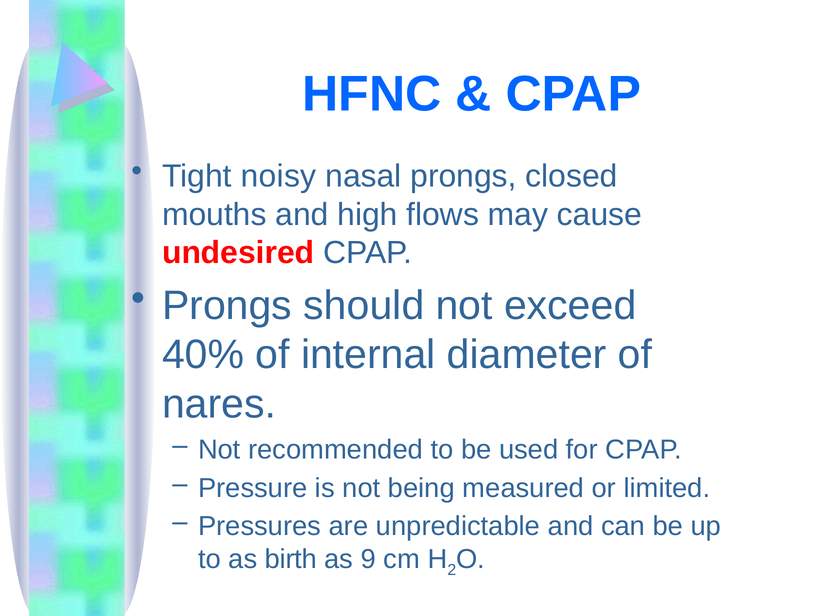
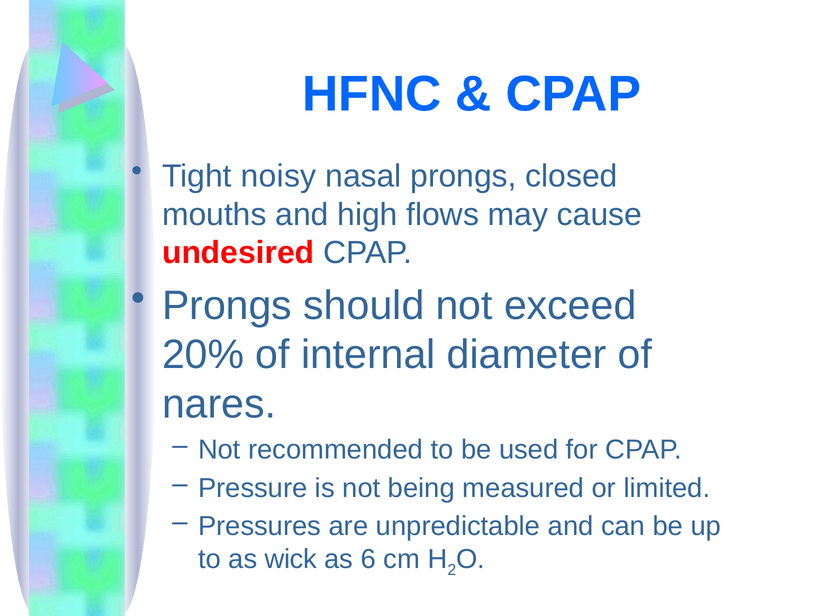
40%: 40% -> 20% (203, 355)
birth: birth -> wick (291, 559)
9: 9 -> 6 (368, 559)
